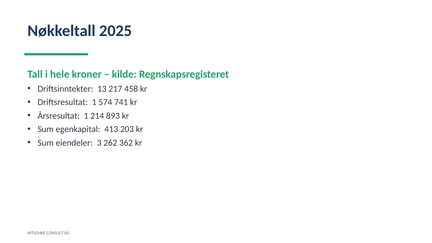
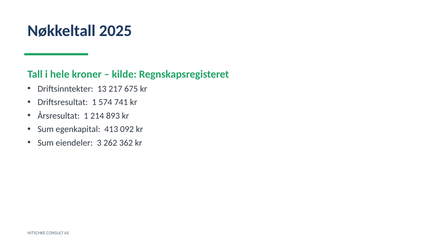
458: 458 -> 675 (131, 89)
203: 203 -> 092 (127, 129)
